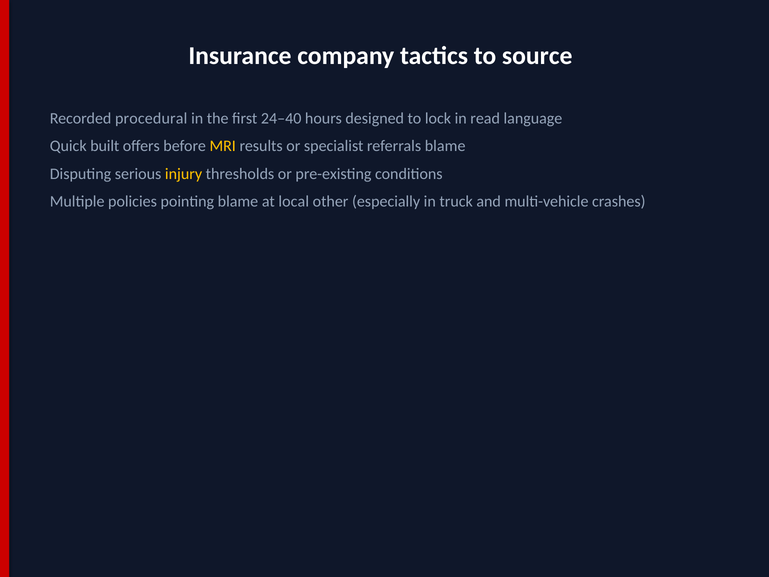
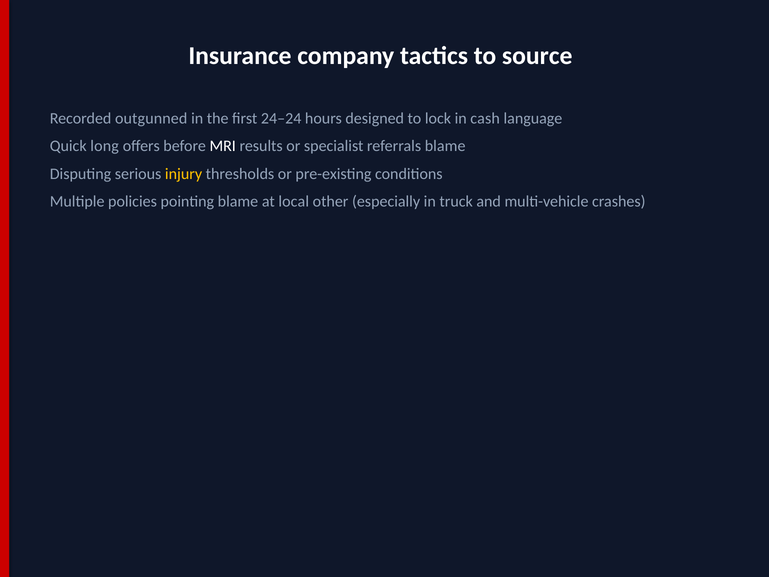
procedural: procedural -> outgunned (151, 118)
24–40: 24–40 -> 24–24 (281, 118)
read: read -> cash (485, 118)
built: built -> long (105, 146)
MRI colour: yellow -> white (223, 146)
